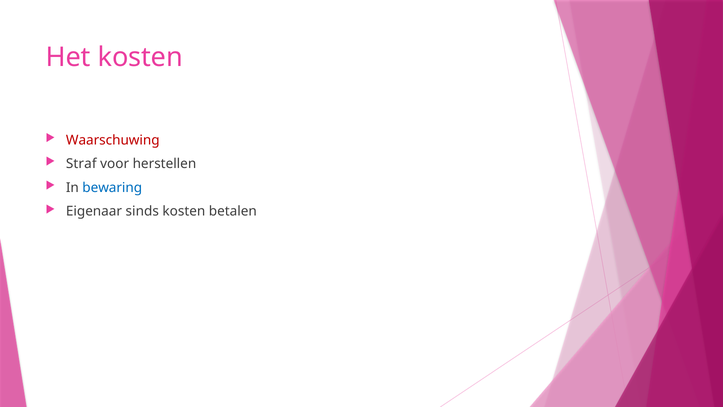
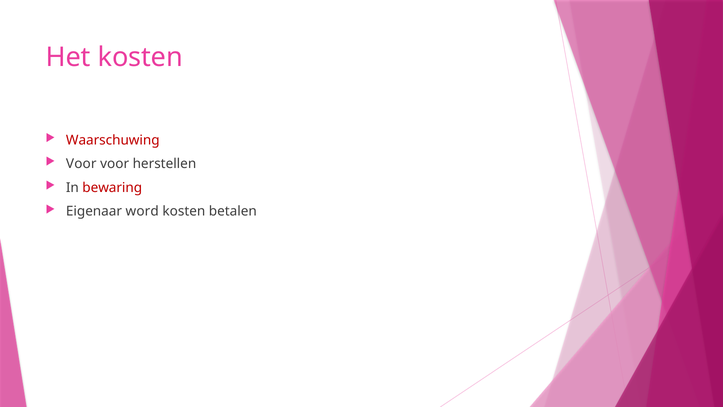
Straf: Straf -> Voor (81, 164)
bewaring colour: blue -> red (112, 188)
sinds: sinds -> word (142, 211)
